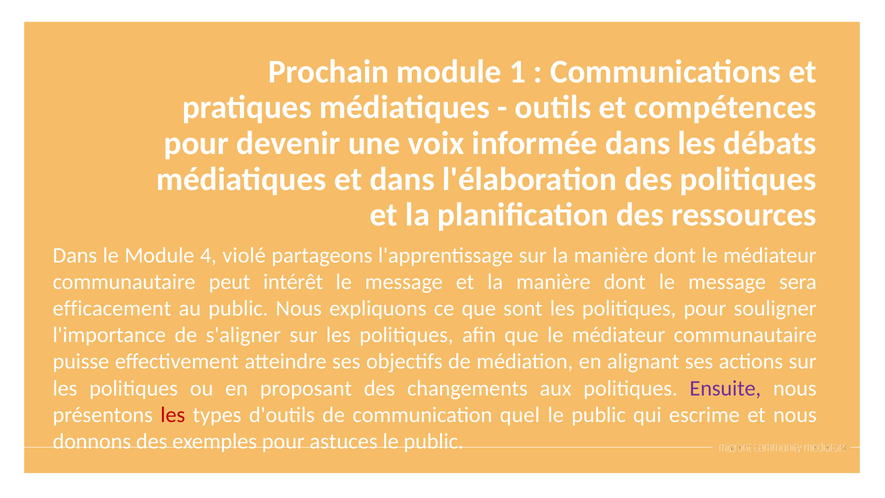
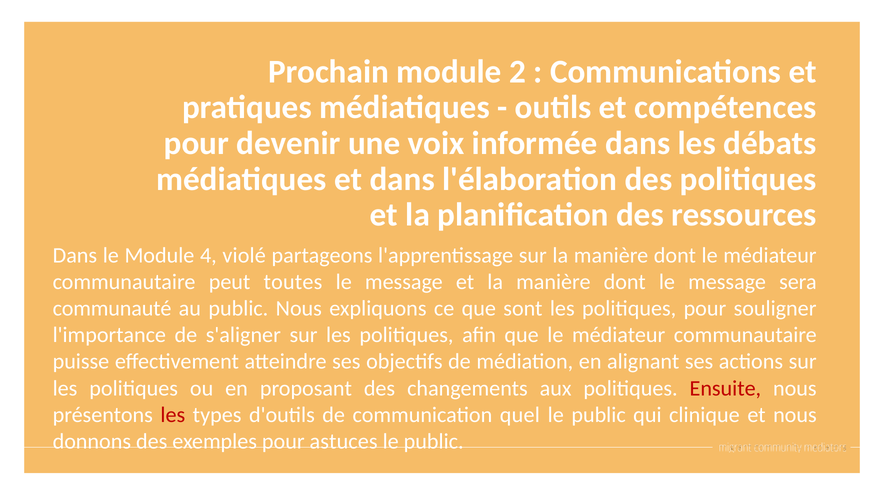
1: 1 -> 2 (517, 72)
intérêt: intérêt -> toutes (293, 282)
efficacement: efficacement -> communauté (112, 308)
Ensuite colour: purple -> red (725, 388)
escrime: escrime -> clinique (704, 415)
